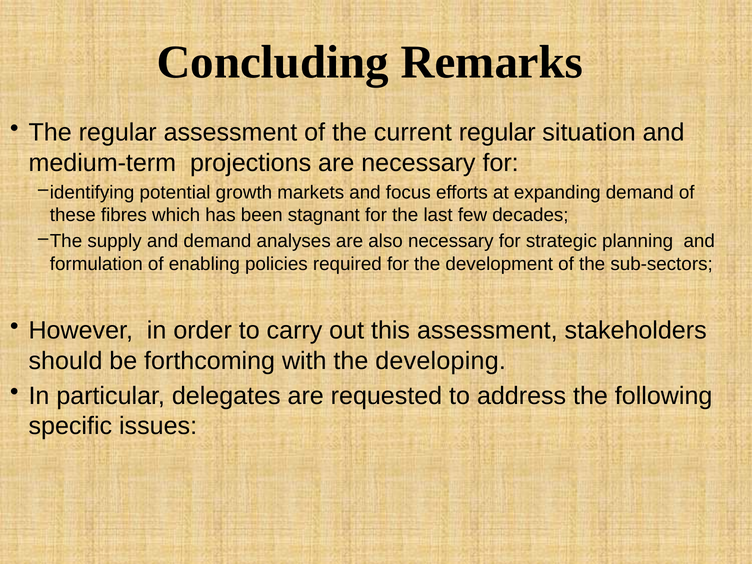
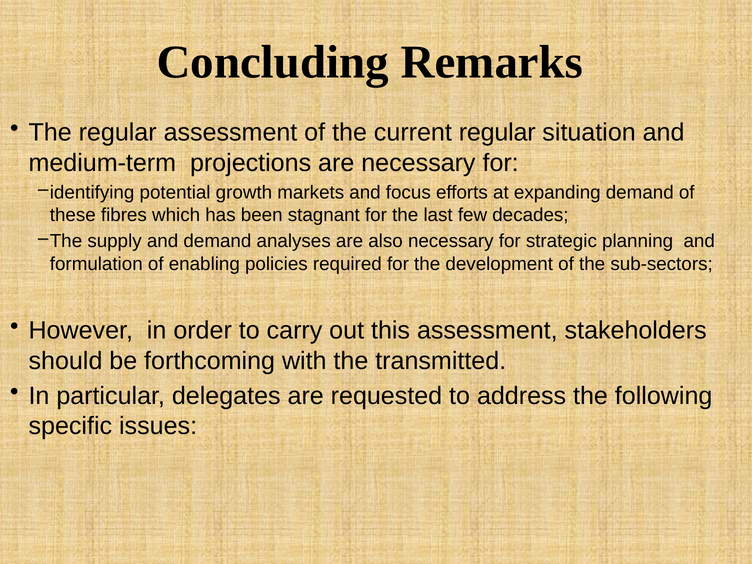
developing: developing -> transmitted (441, 361)
